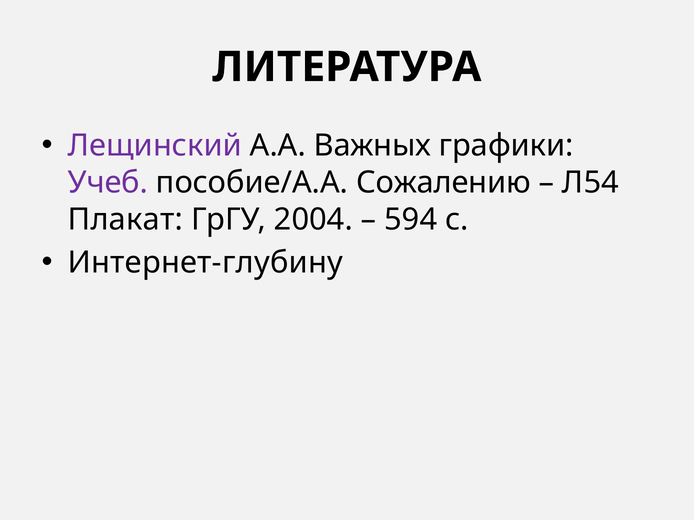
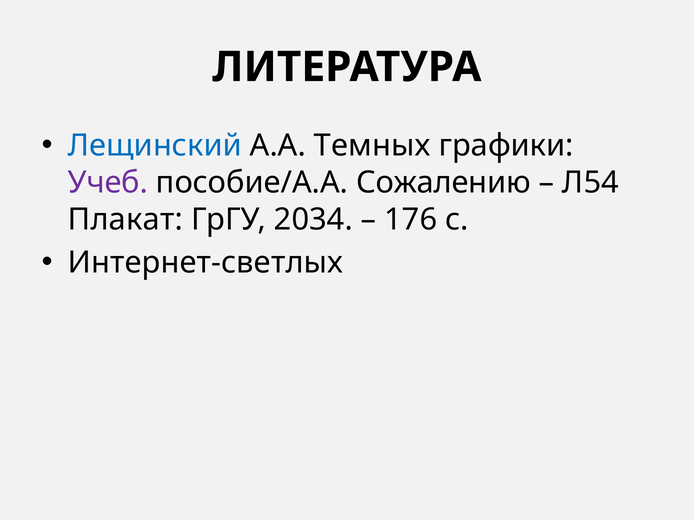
Лещинский colour: purple -> blue (155, 146)
Важных: Важных -> Темных (372, 146)
2004: 2004 -> 2034 (313, 220)
594: 594 -> 176 (411, 220)
Интернет-глубину: Интернет-глубину -> Интернет-светлых (205, 263)
